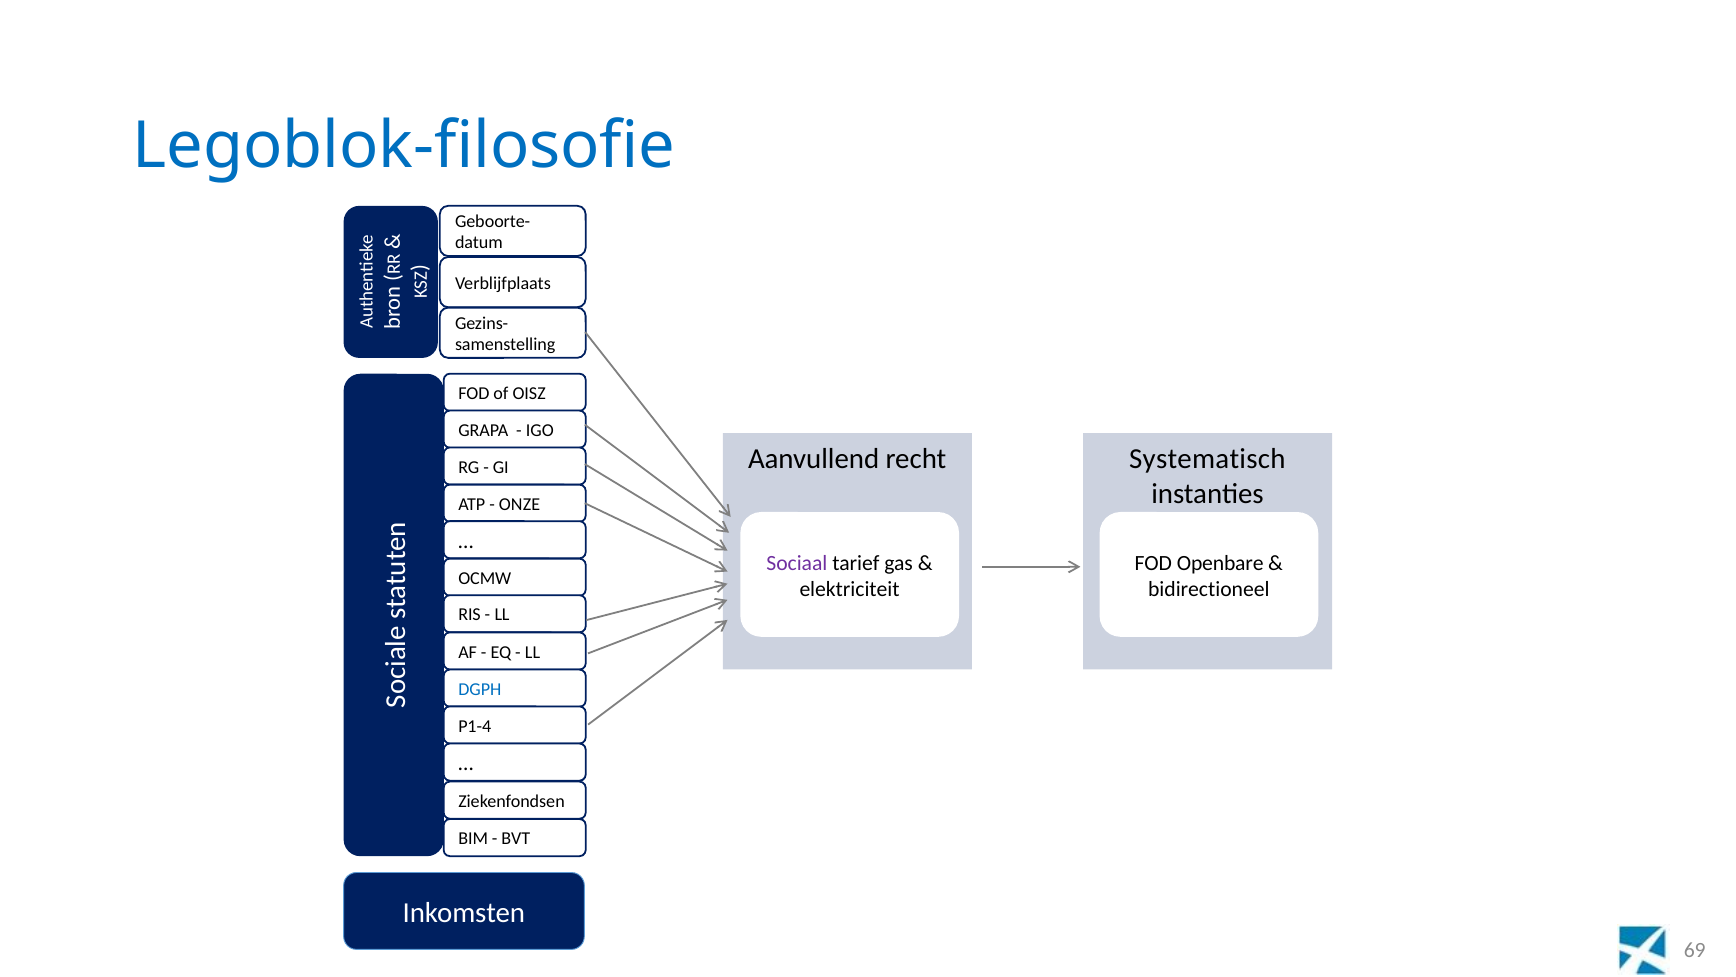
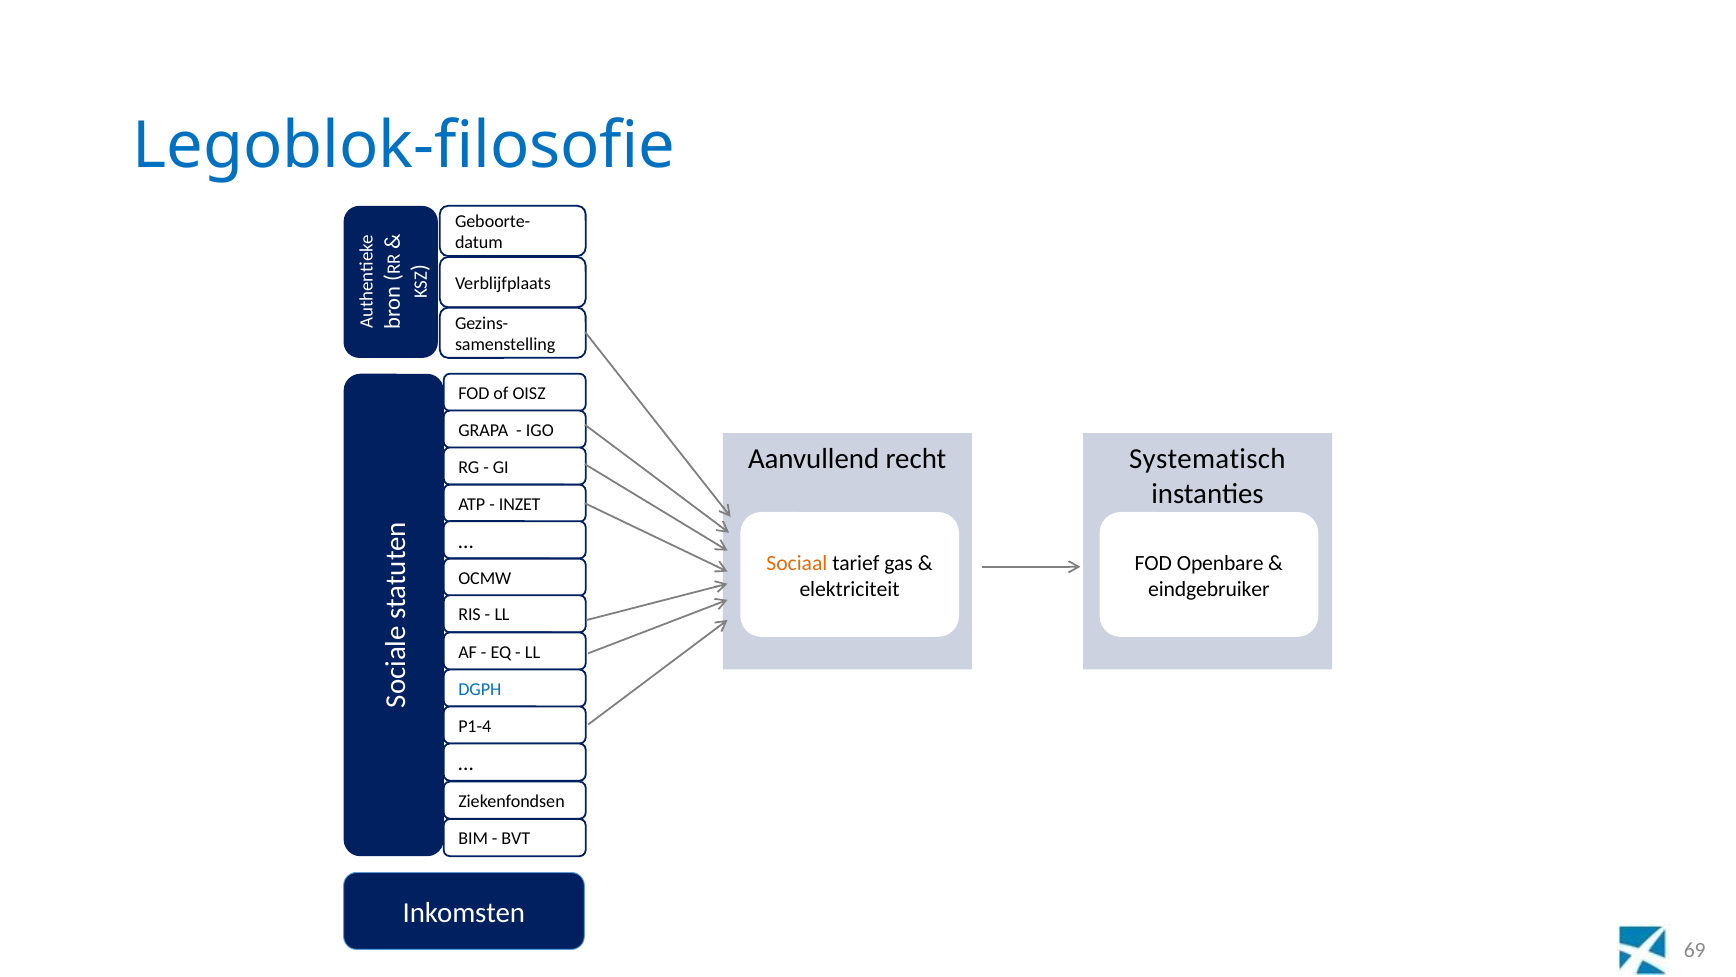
ONZE: ONZE -> INZET (520, 504)
Sociaal colour: purple -> orange (797, 563)
bidirectioneel: bidirectioneel -> eindgebruiker (1209, 589)
